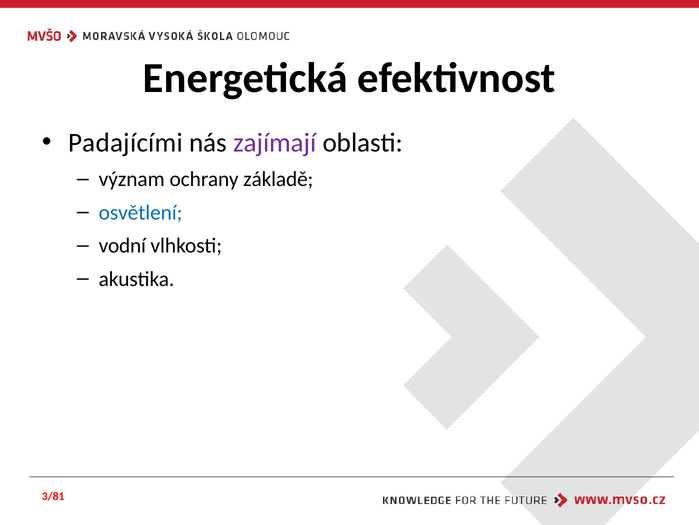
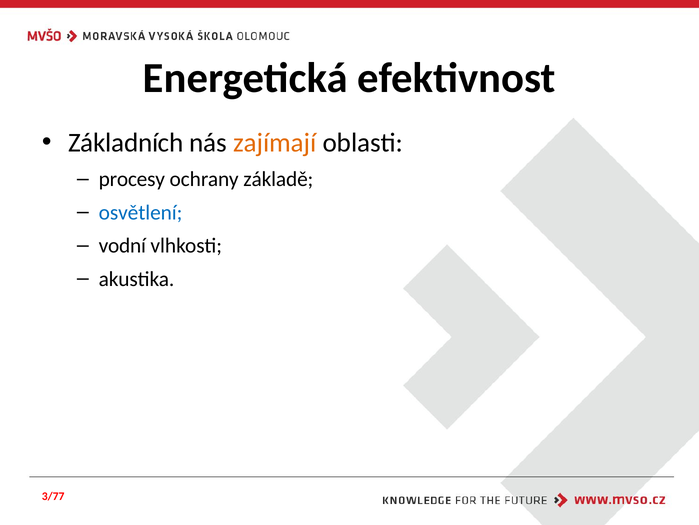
Padajícími: Padajícími -> Základních (126, 143)
zajímají colour: purple -> orange (275, 143)
význam: význam -> procesy (132, 179)
3/81: 3/81 -> 3/77 (53, 496)
